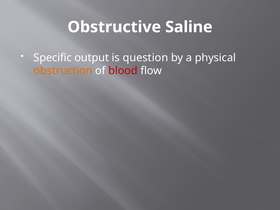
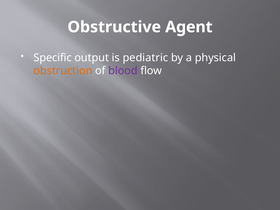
Saline: Saline -> Agent (189, 27)
question: question -> pediatric (145, 58)
blood colour: red -> purple (123, 71)
